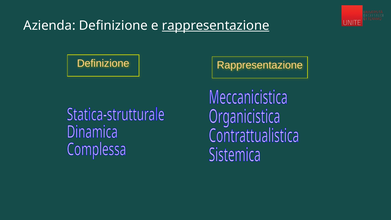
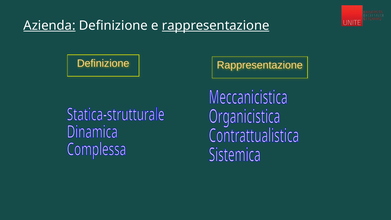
Azienda underline: none -> present (49, 25)
